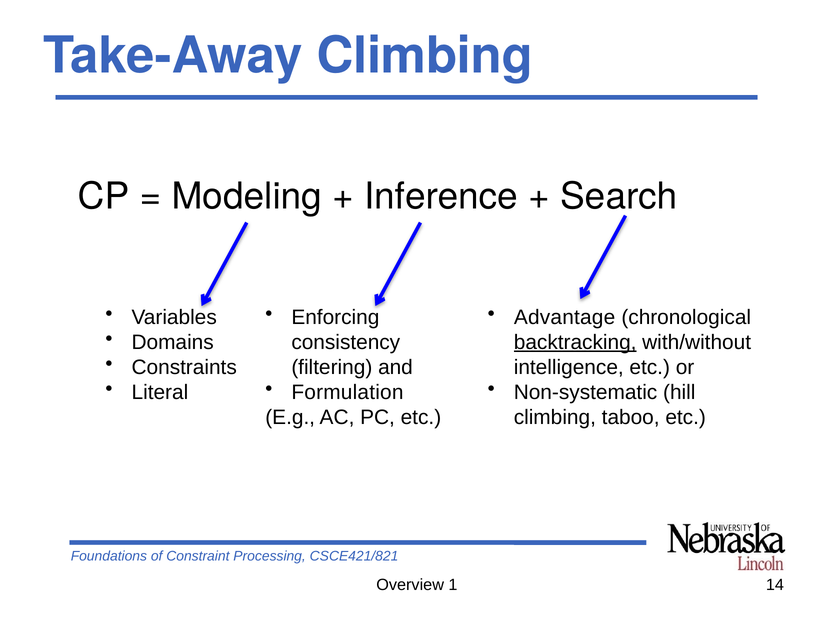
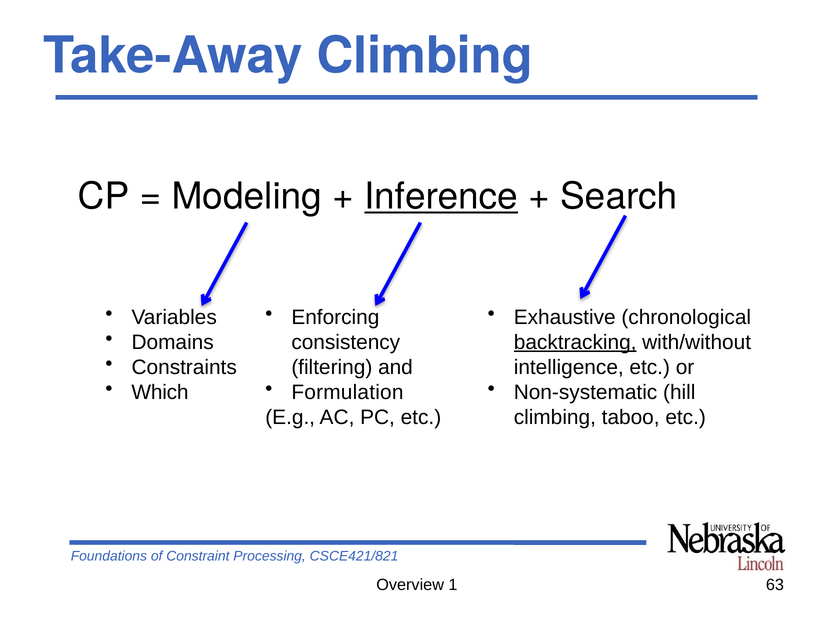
Inference underline: none -> present (441, 196)
Advantage: Advantage -> Exhaustive (565, 317)
Literal: Literal -> Which (160, 392)
14: 14 -> 63 (775, 585)
